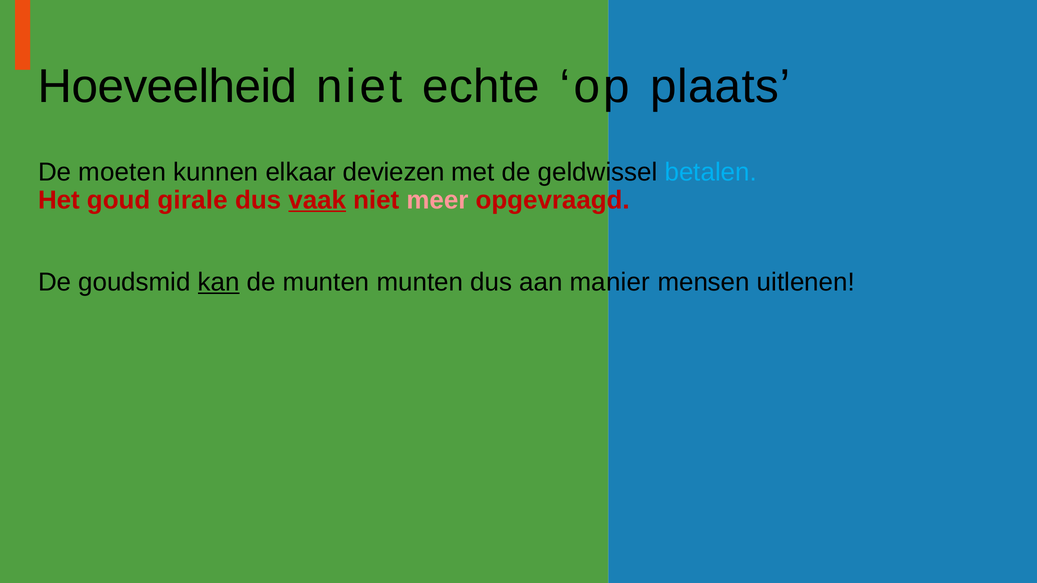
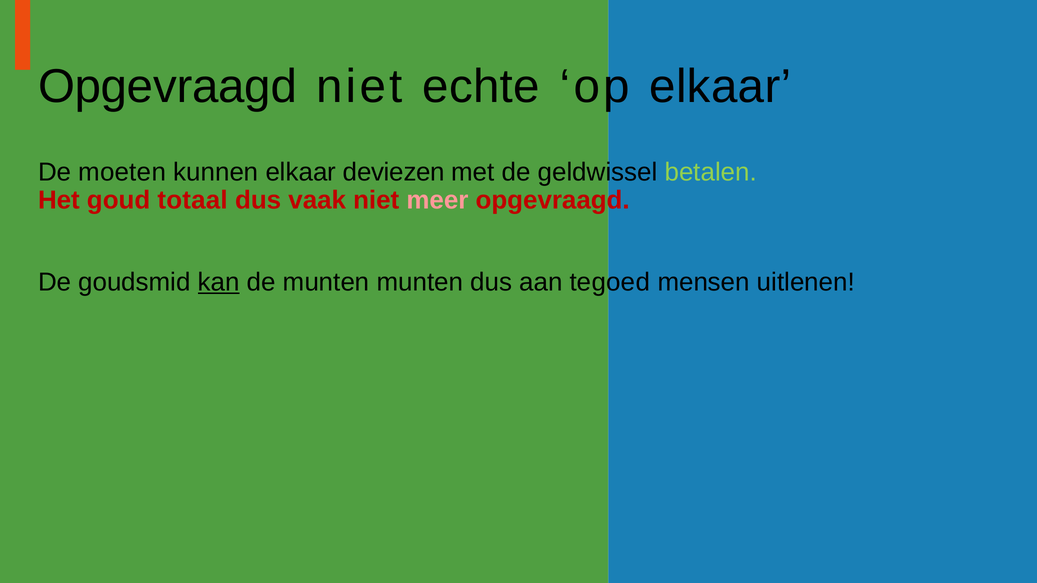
Hoeveelheid: Hoeveelheid -> Opgevraagd (167, 86)
op plaats: plaats -> elkaar (720, 86)
betalen colour: light blue -> light green (711, 172)
girale: girale -> totaal (193, 200)
vaak underline: present -> none (317, 200)
manier: manier -> tegoed (610, 282)
